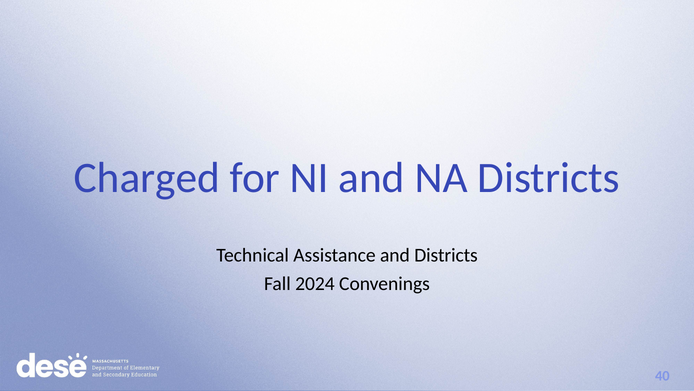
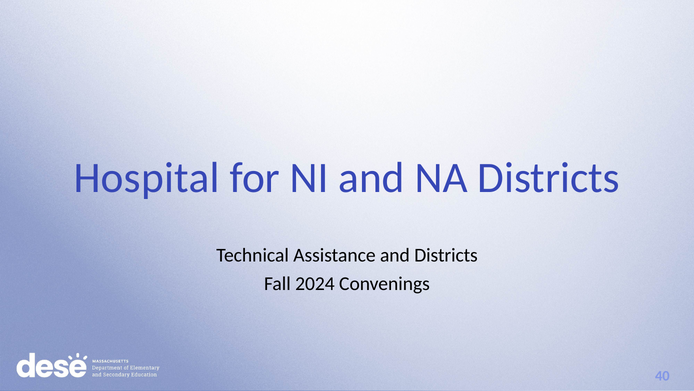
Charged: Charged -> Hospital (147, 178)
